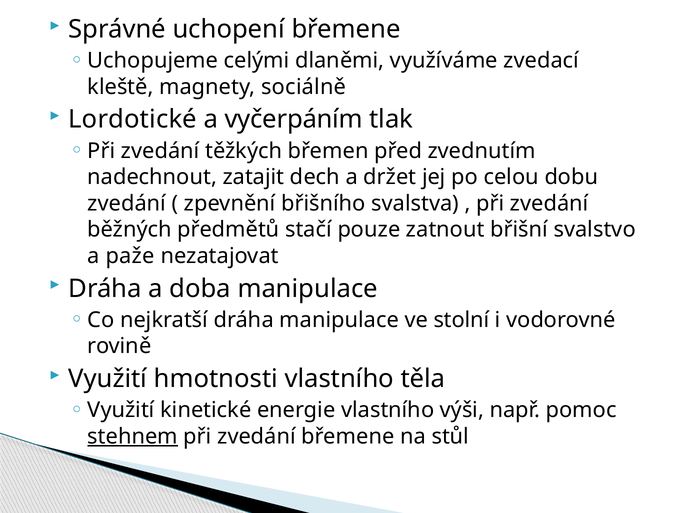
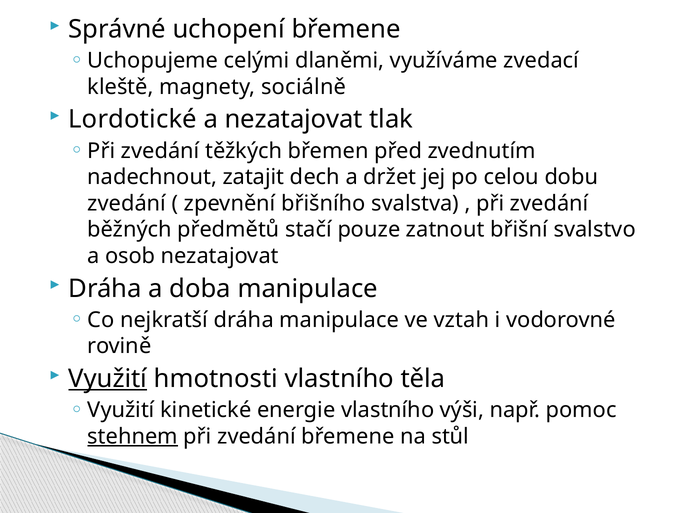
a vyčerpáním: vyčerpáním -> nezatajovat (294, 120)
paže: paže -> osob (130, 256)
stolní: stolní -> vztah (461, 320)
Využití underline: none -> present (108, 379)
